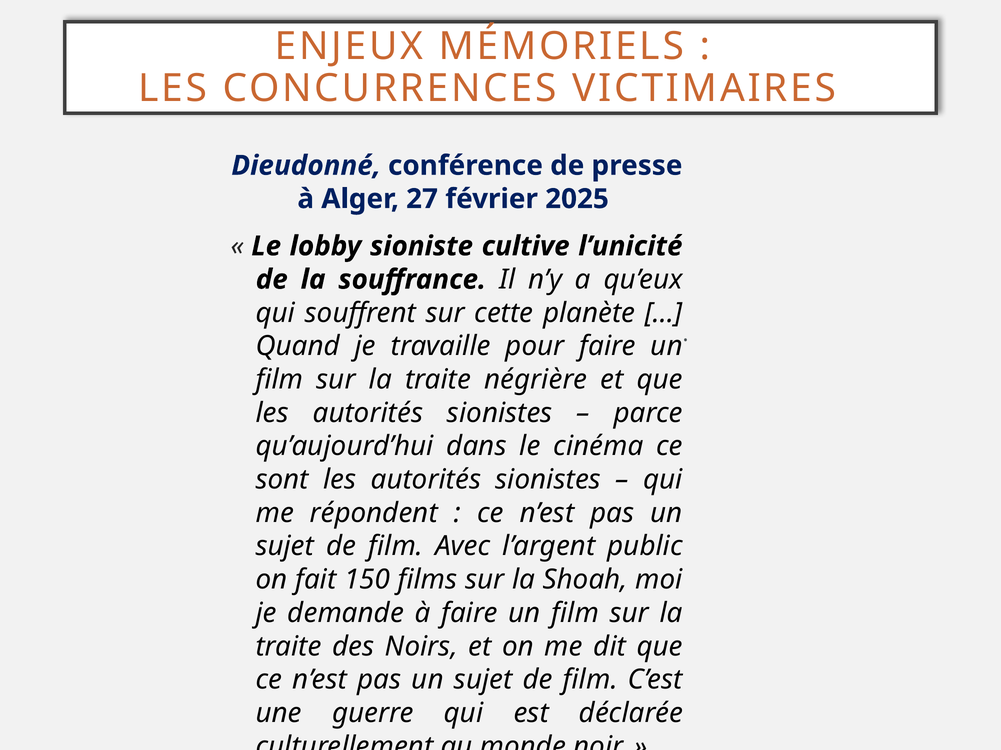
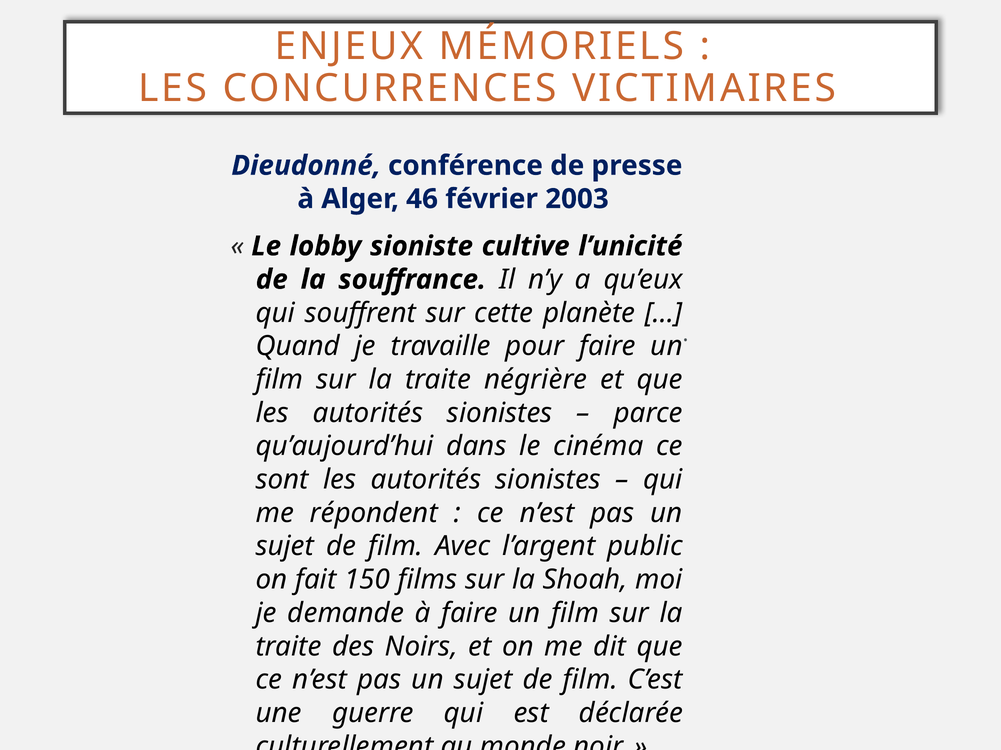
27: 27 -> 46 (422, 199)
2025: 2025 -> 2003 (577, 199)
